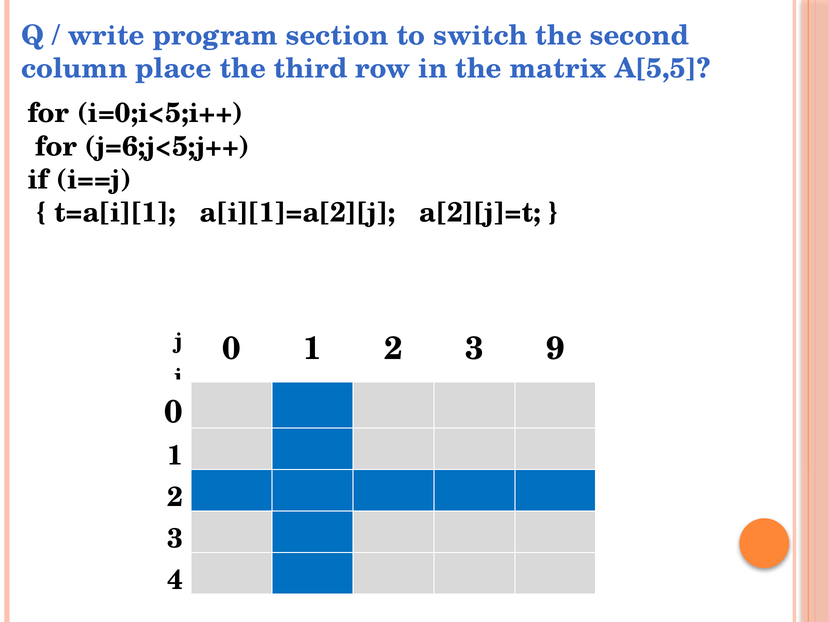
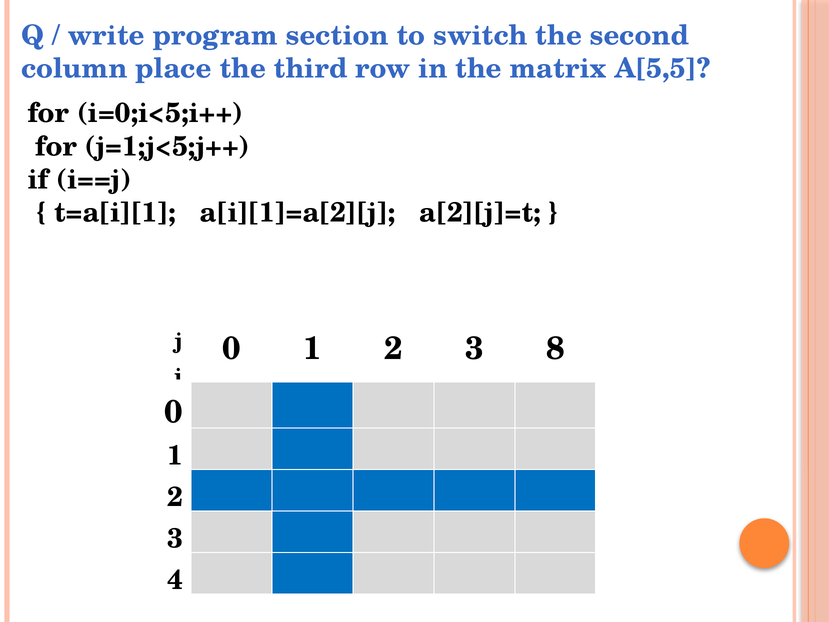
j=6;j<5;j++: j=6;j<5;j++ -> j=1;j<5;j++ (167, 146)
9: 9 -> 8 (555, 349)
